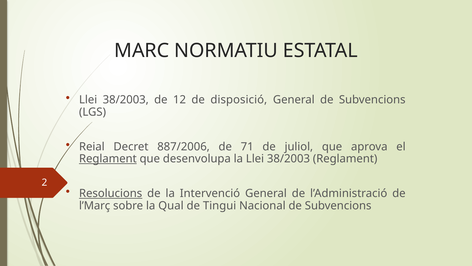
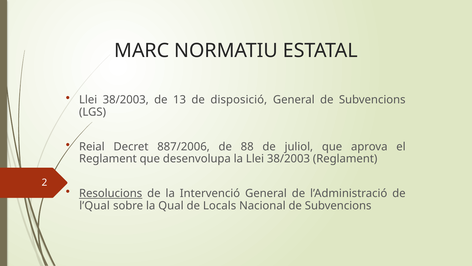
12: 12 -> 13 (180, 100)
71: 71 -> 88 (247, 146)
Reglament underline: present -> none (108, 159)
l’Març: l’Març -> l’Qual (95, 205)
Tingui: Tingui -> Locals (220, 205)
